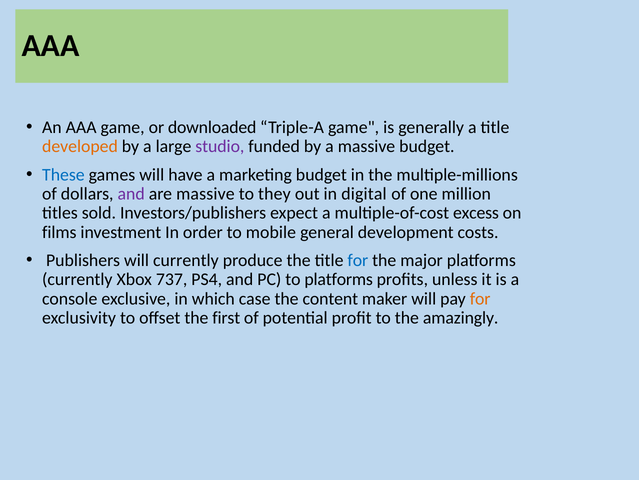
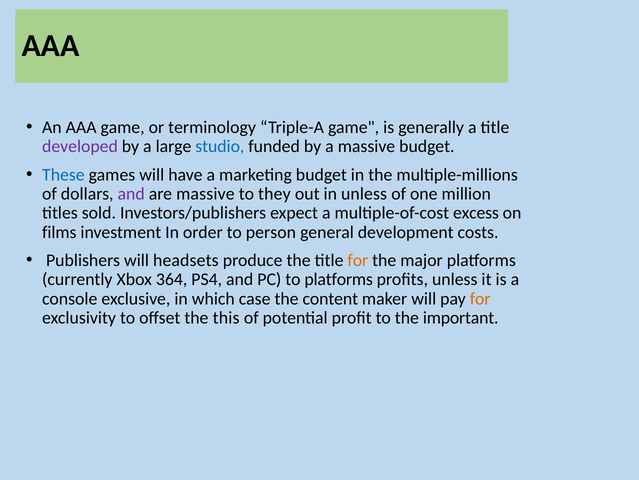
downloaded: downloaded -> terminology (212, 127)
developed colour: orange -> purple (80, 146)
studio colour: purple -> blue (220, 146)
in digital: digital -> unless (364, 194)
mobile: mobile -> person (271, 232)
will currently: currently -> headsets (186, 260)
for colour: blue -> orange (358, 260)
737: 737 -> 364 (172, 279)
first: first -> this (226, 317)
amazingly: amazingly -> important (461, 317)
